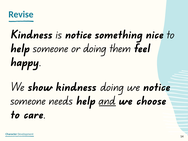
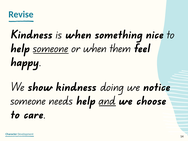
is notice: notice -> when (79, 35)
someone underline: none -> present (51, 48)
or doing: doing -> when (95, 48)
